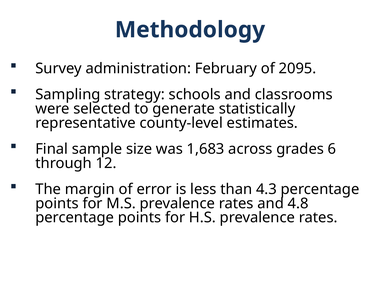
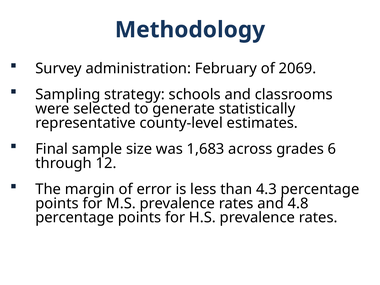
2095: 2095 -> 2069 (298, 69)
